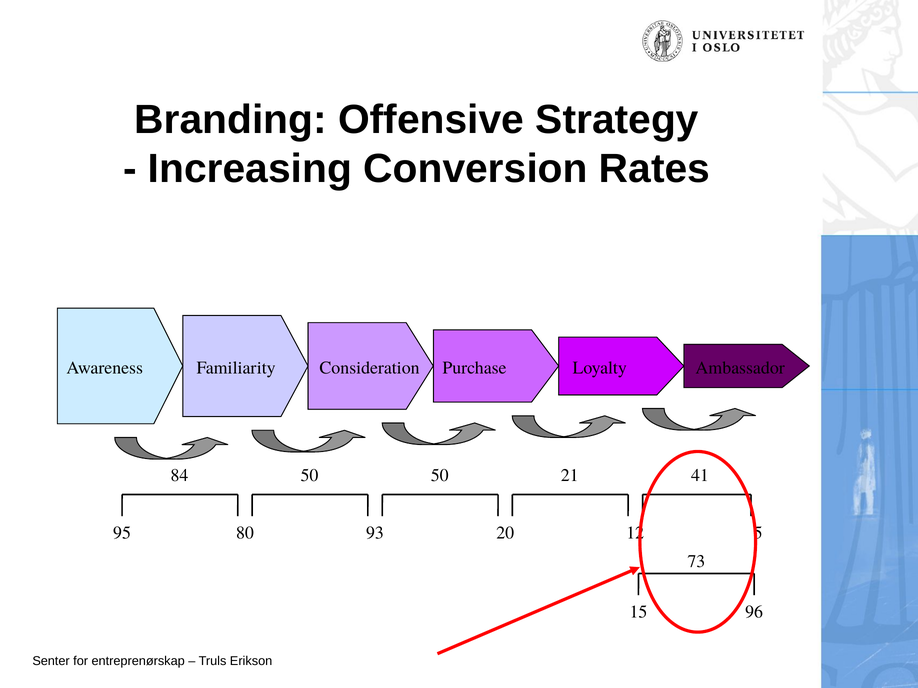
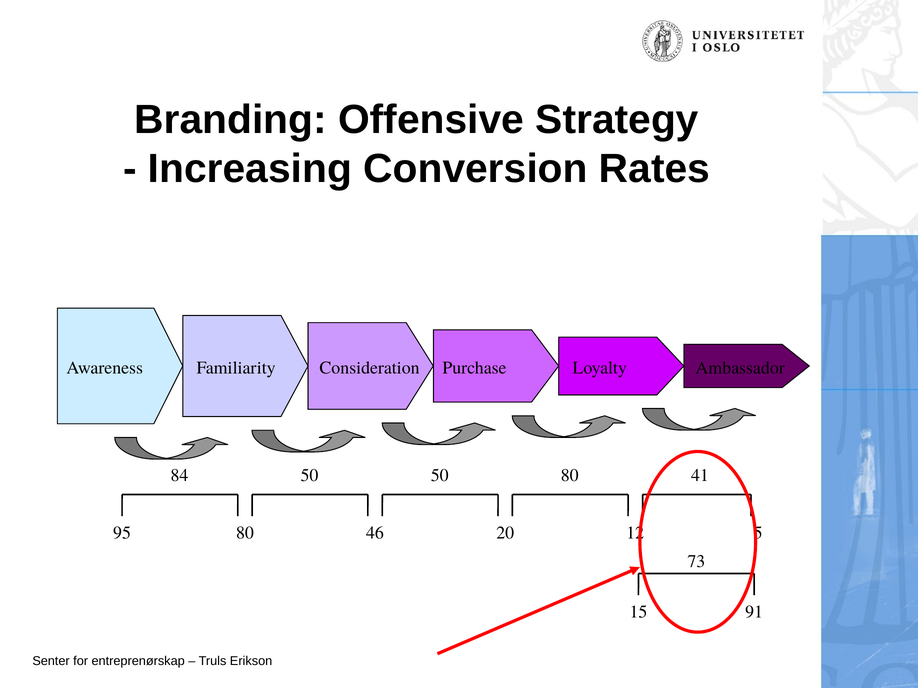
50 21: 21 -> 80 (570, 475)
93: 93 -> 46 (375, 533)
96: 96 -> 91 (754, 612)
